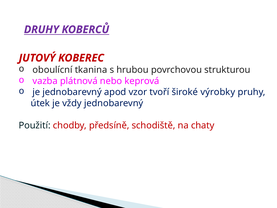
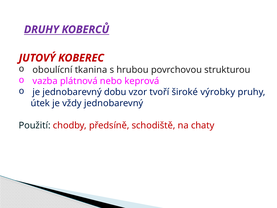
apod: apod -> dobu (115, 92)
